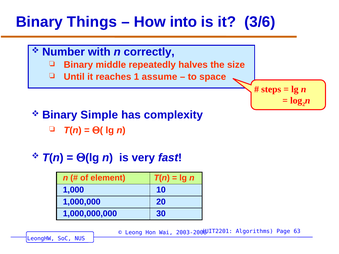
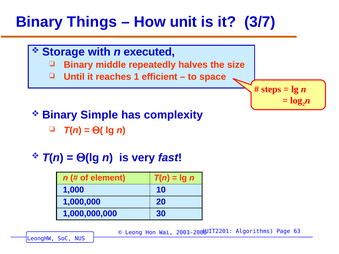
into: into -> unit (183, 22)
3/6: 3/6 -> 3/7 (260, 22)
Number: Number -> Storage (63, 52)
correctly: correctly -> executed (149, 52)
assume: assume -> efficient (160, 77)
